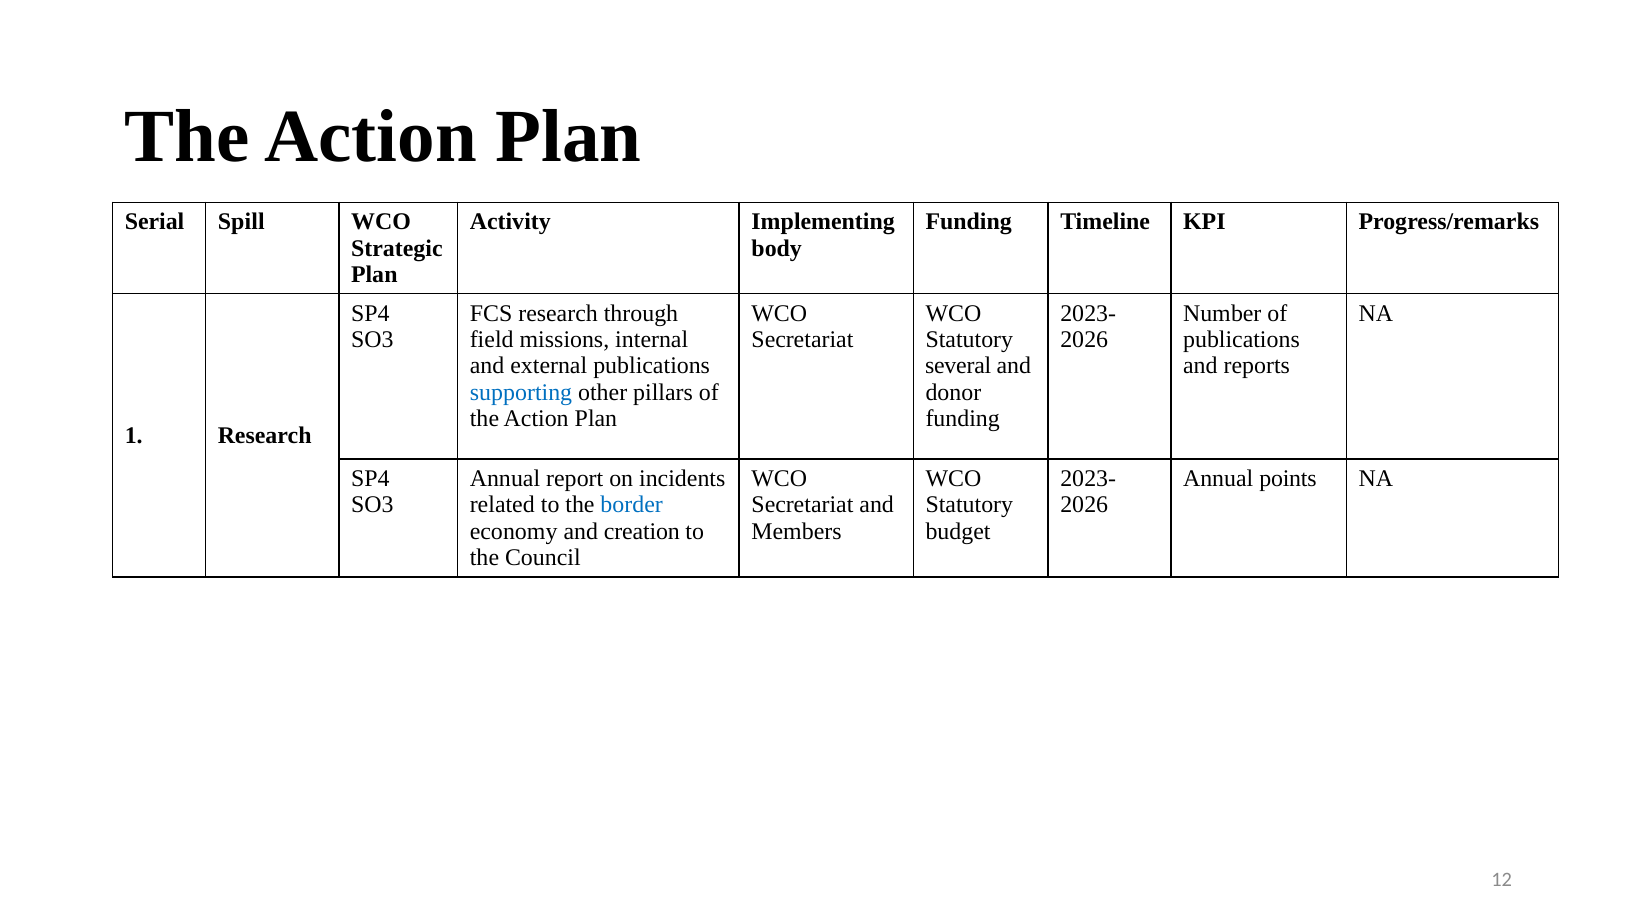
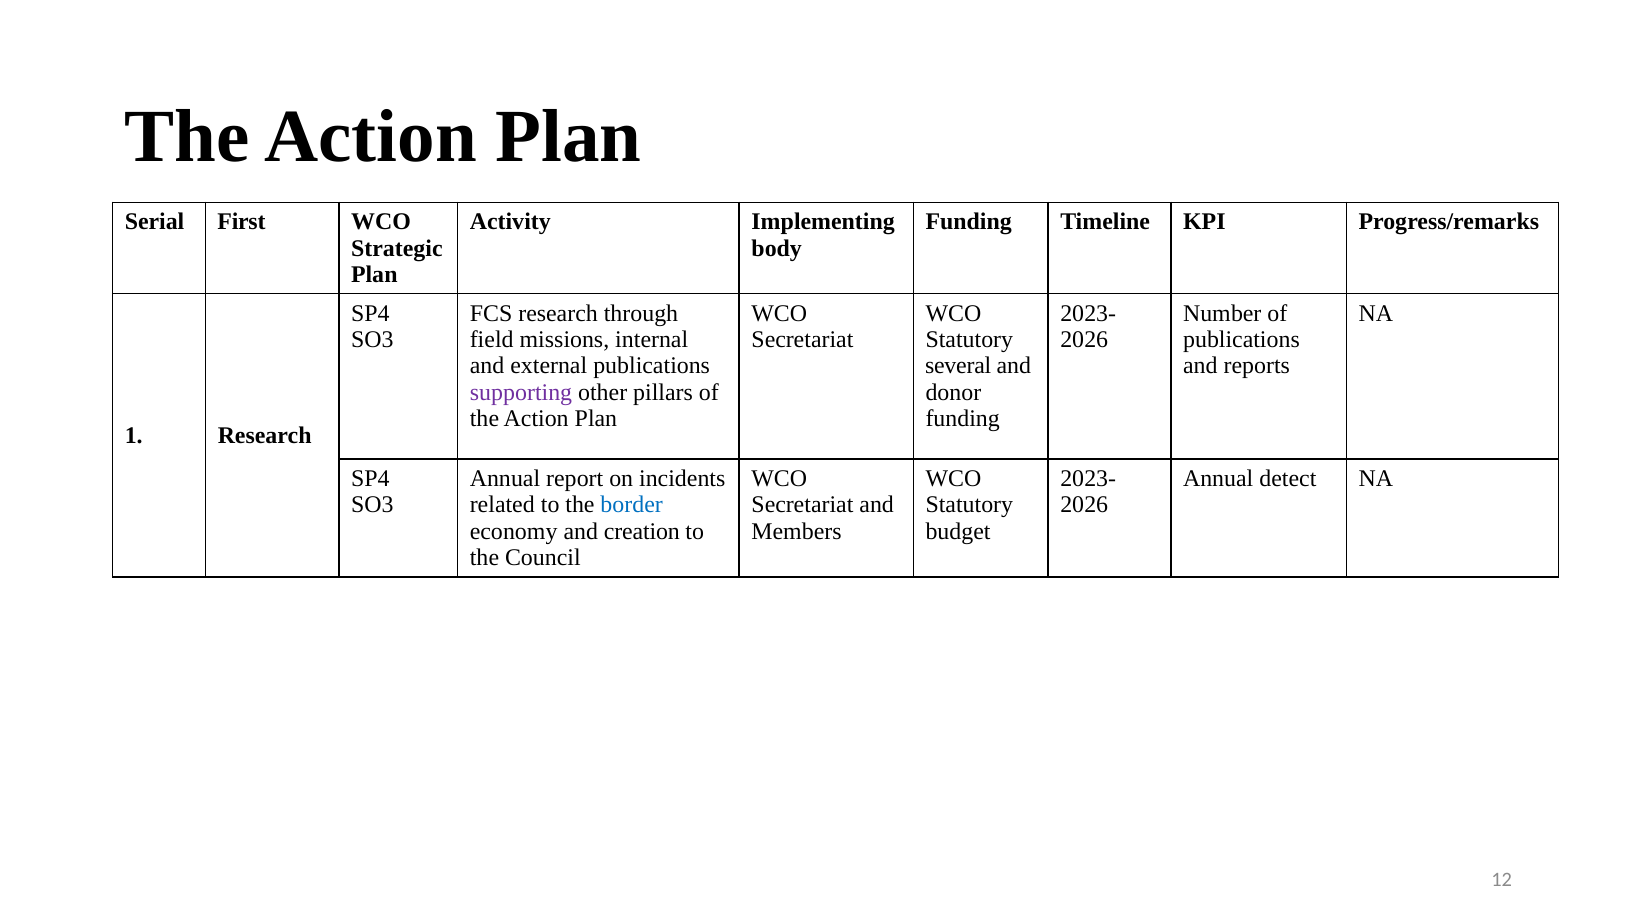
Spill: Spill -> First (241, 222)
supporting colour: blue -> purple (521, 392)
points: points -> detect (1288, 479)
